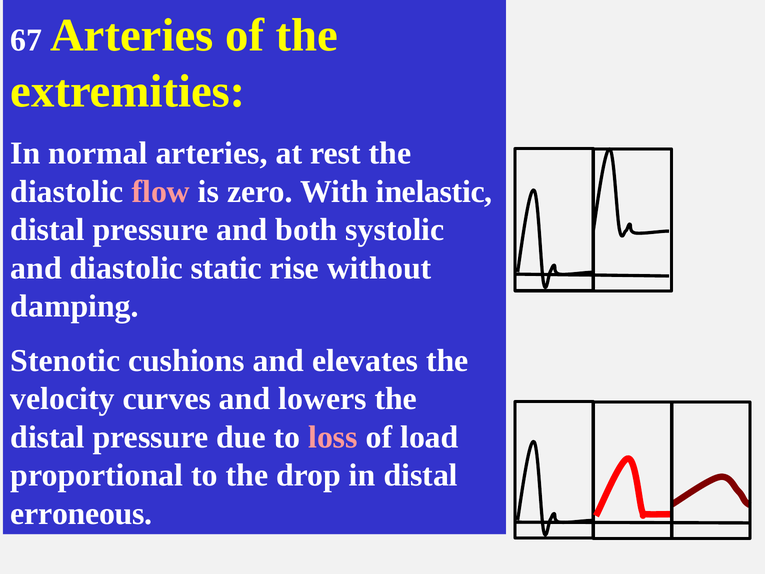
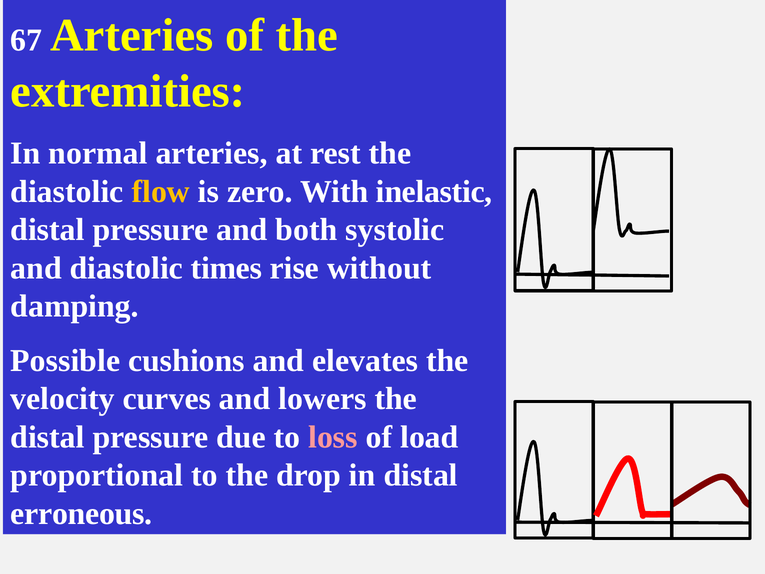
flow colour: pink -> yellow (161, 191)
static: static -> times (226, 268)
Stenotic: Stenotic -> Possible (65, 360)
